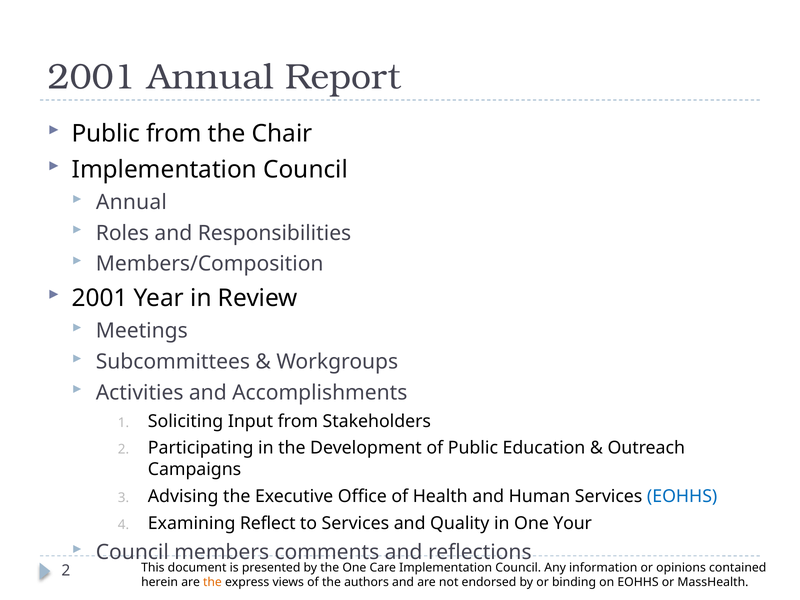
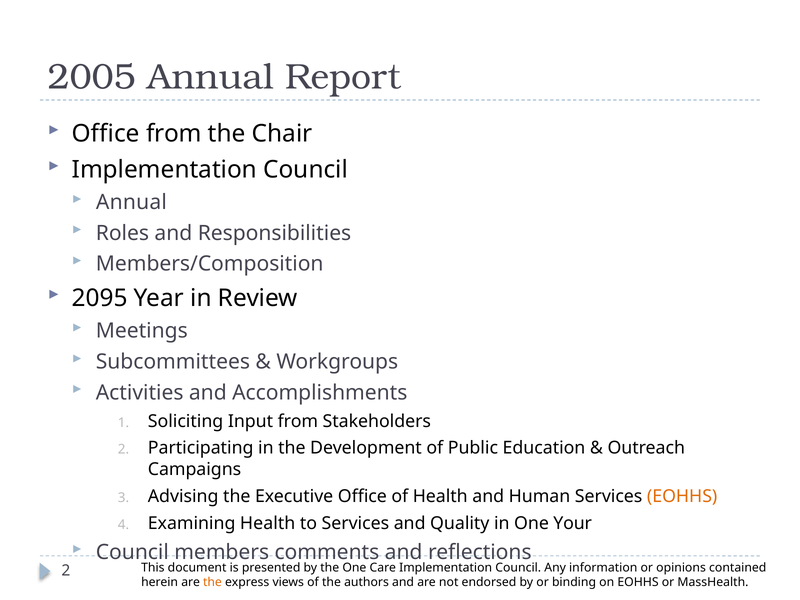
2001: 2001 -> 2005 (92, 77)
Public: Public -> Office (106, 134)
2001: 2001 -> 2095 (100, 298)
EOHHS colour: blue -> orange (682, 496)
Examining Reflect: Reflect -> Health (268, 523)
